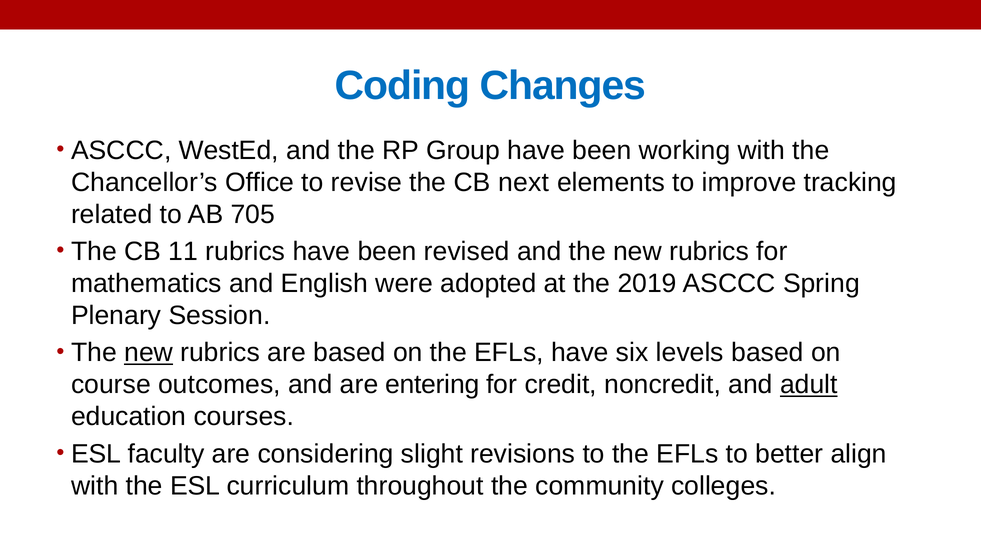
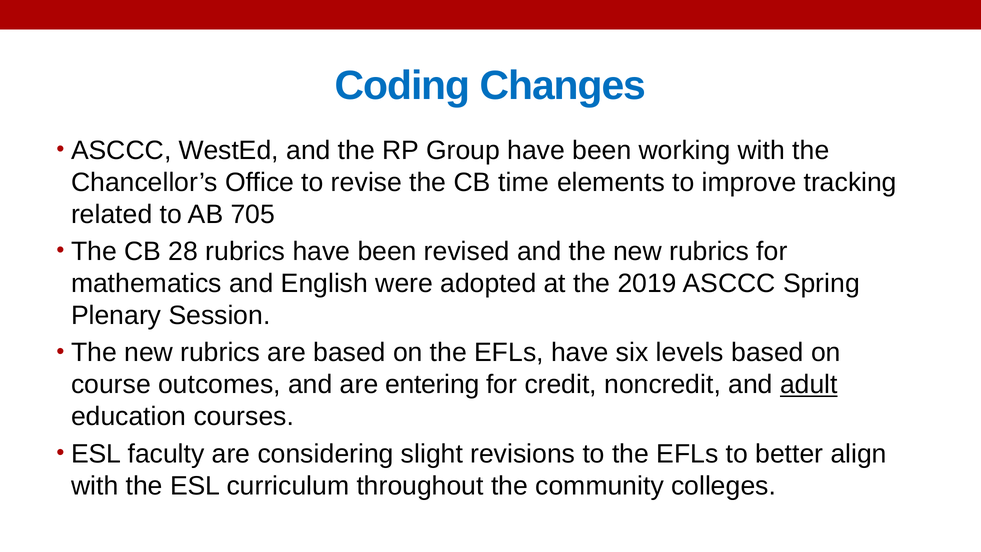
next: next -> time (524, 182)
11: 11 -> 28 (183, 251)
new underline: present -> none (149, 353)
